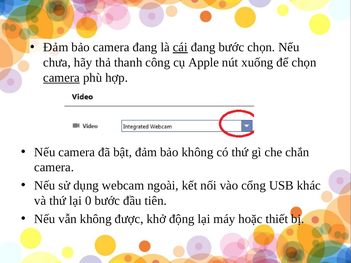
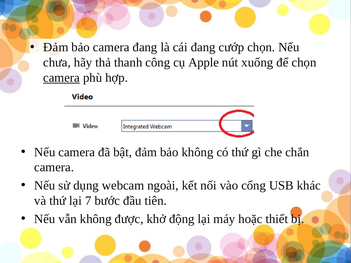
cái underline: present -> none (180, 47)
đang bước: bước -> cướp (231, 47)
0: 0 -> 7 (88, 201)
